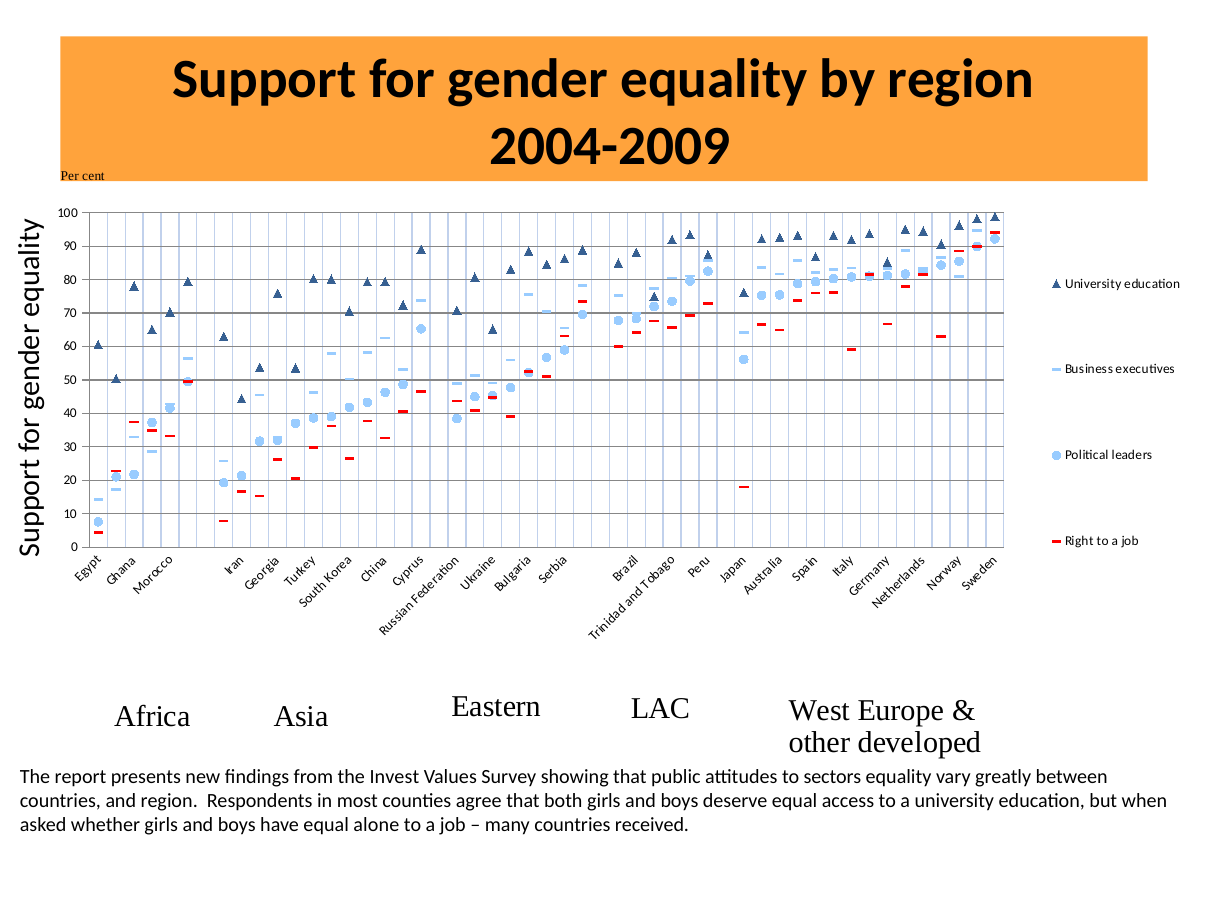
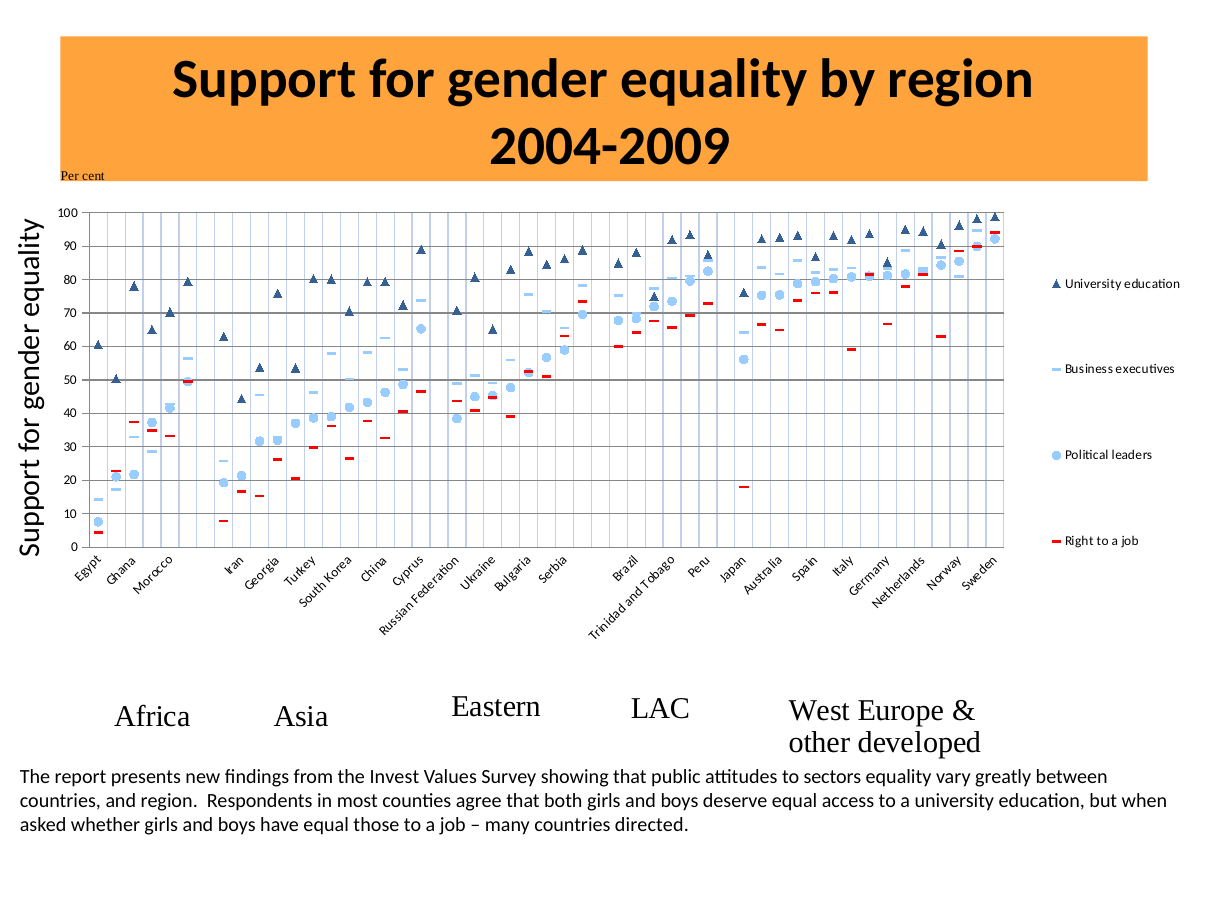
alone: alone -> those (376, 825)
received: received -> directed (652, 825)
